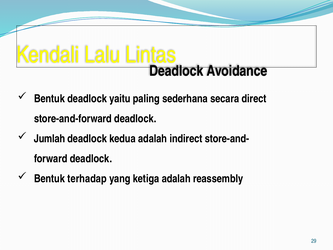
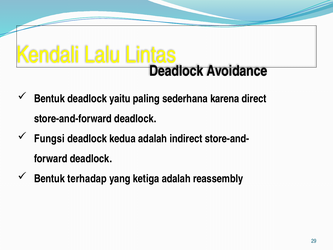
secara: secara -> karena (225, 99)
Jumlah: Jumlah -> Fungsi (49, 139)
